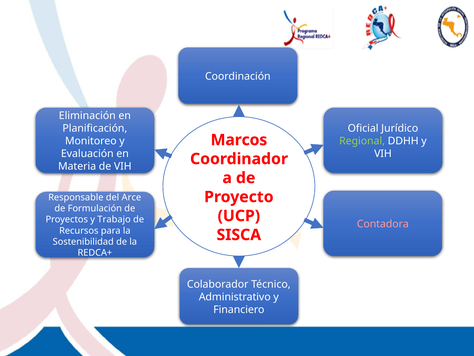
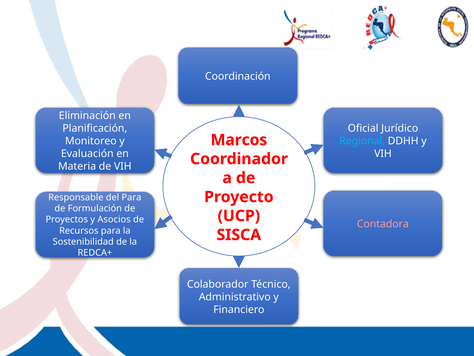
Regional colour: light green -> light blue (362, 141)
del Arce: Arce -> Para (131, 197)
Trabajo: Trabajo -> Asocios (114, 219)
